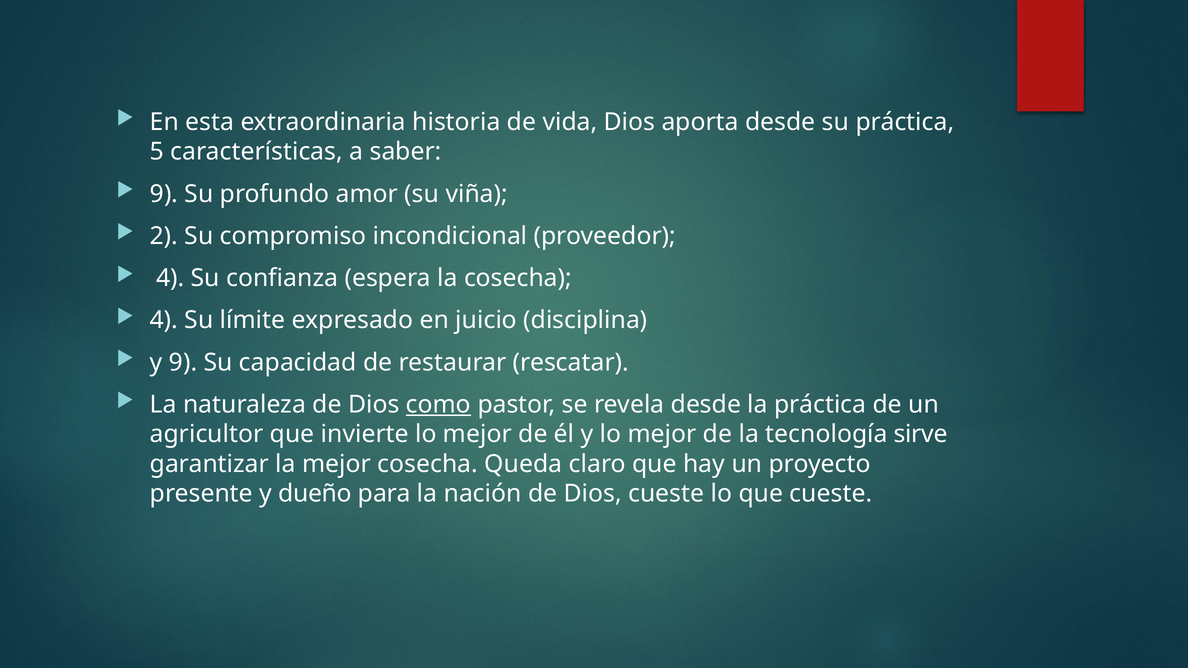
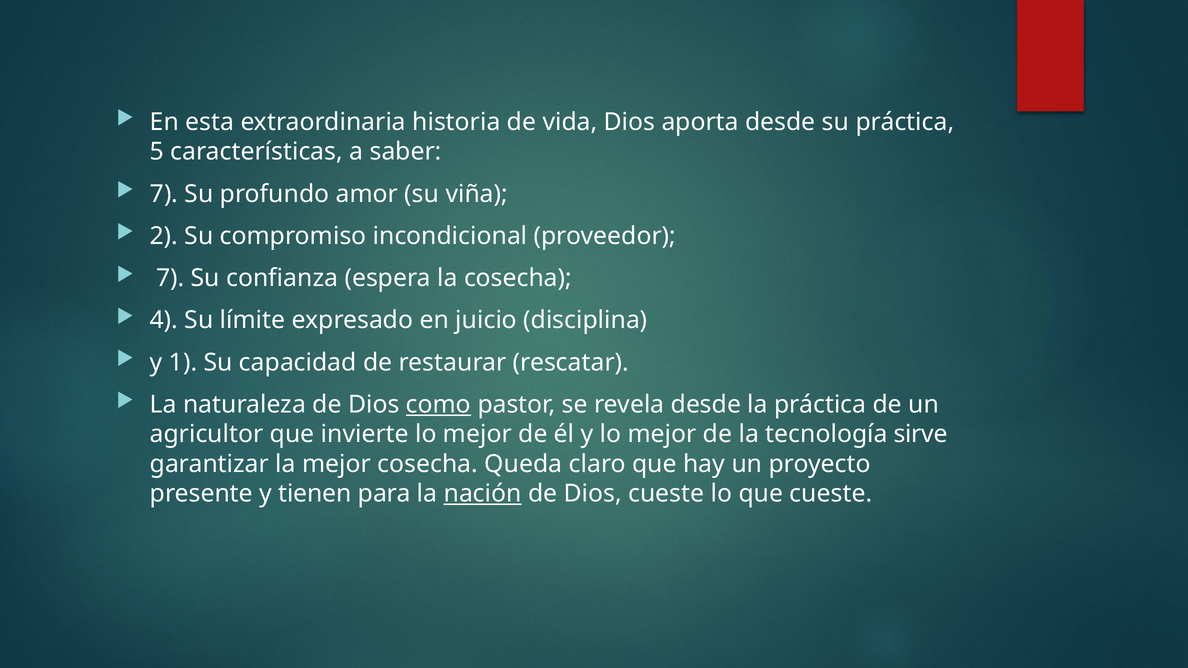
9: 9 -> 7 (164, 194)
4: 4 -> 7 (170, 278)
y 9: 9 -> 1 (183, 363)
dueño: dueño -> tienen (315, 494)
nación underline: none -> present (483, 494)
